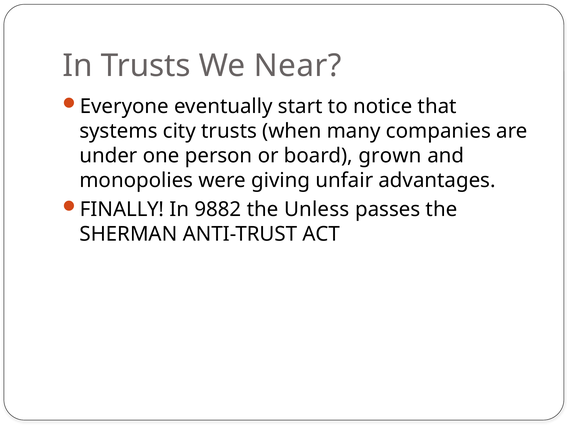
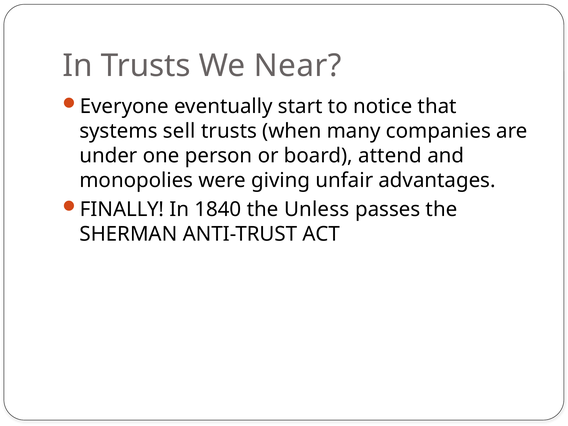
city: city -> sell (179, 131)
grown: grown -> attend (390, 156)
9882: 9882 -> 1840 (218, 209)
